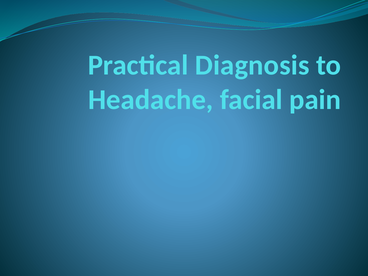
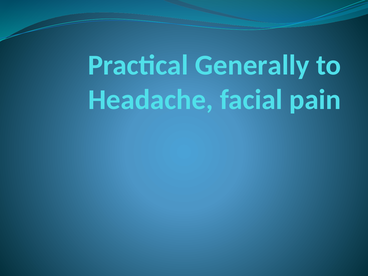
Diagnosis: Diagnosis -> Generally (252, 65)
